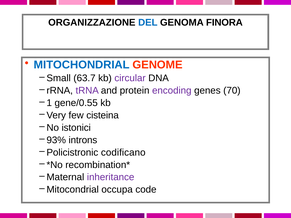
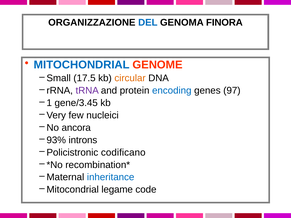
63.7: 63.7 -> 17.5 (84, 78)
circular colour: purple -> orange (130, 78)
encoding colour: purple -> blue (172, 91)
70: 70 -> 97 (232, 91)
gene/0.55: gene/0.55 -> gene/3.45 (76, 103)
cisteina: cisteina -> nucleici (103, 115)
istonici: istonici -> ancora (76, 128)
inheritance colour: purple -> blue (111, 177)
occupa: occupa -> legame (117, 190)
